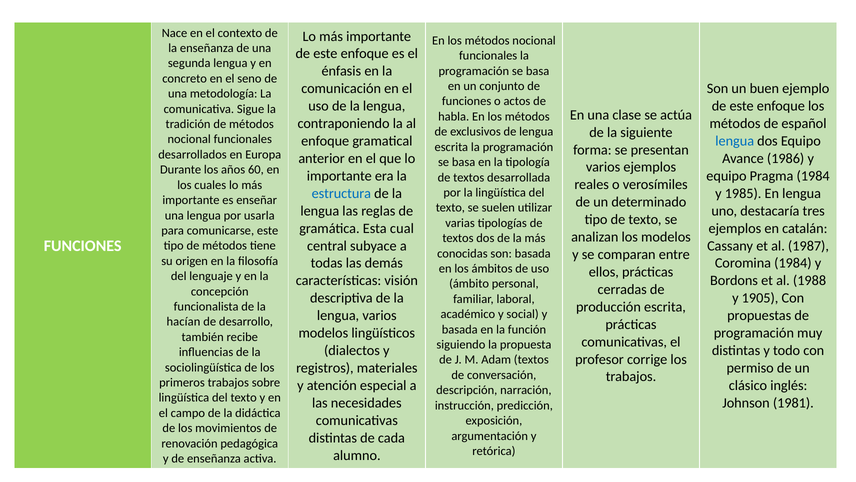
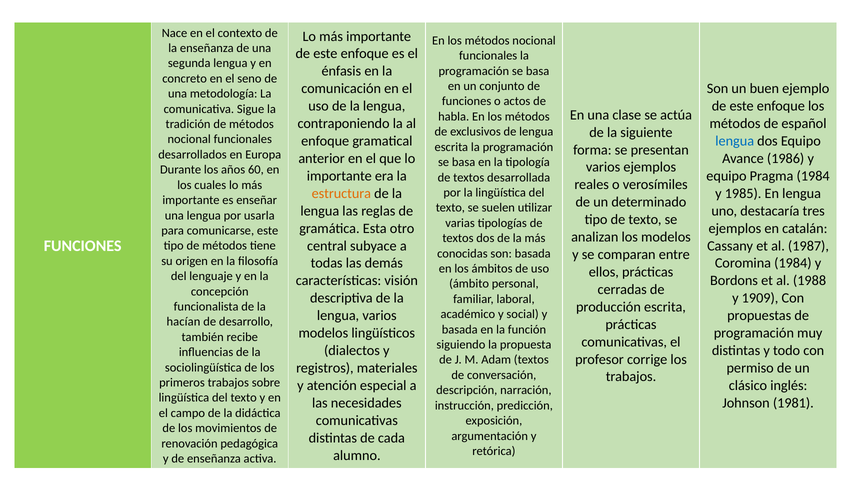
estructura colour: blue -> orange (341, 193)
cual: cual -> otro (402, 228)
1905: 1905 -> 1909 (760, 298)
